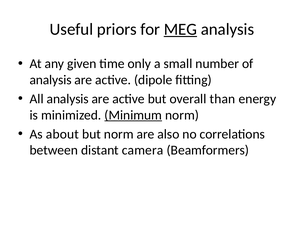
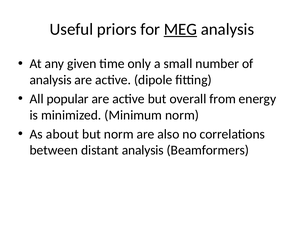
All analysis: analysis -> popular (68, 99)
than: than -> from (223, 99)
Minimum underline: present -> none (133, 115)
distant camera: camera -> analysis (143, 150)
